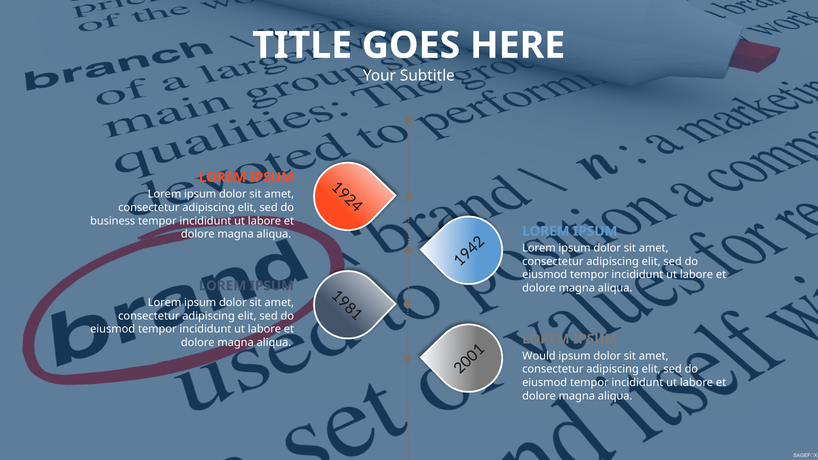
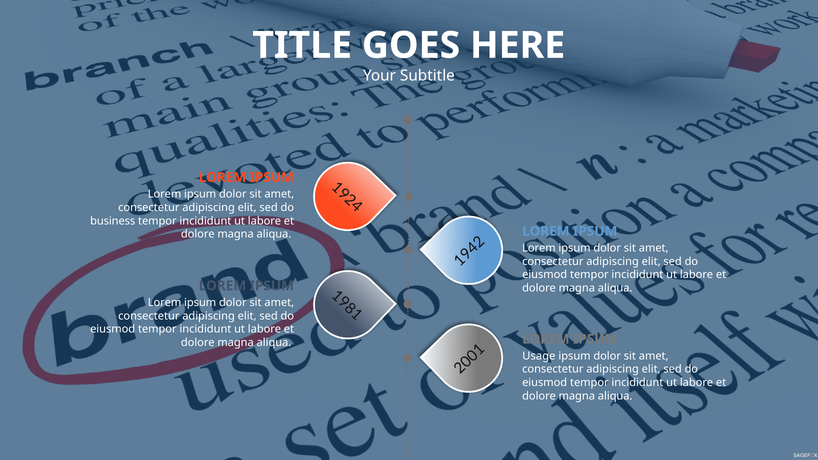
Would: Would -> Usage (539, 356)
